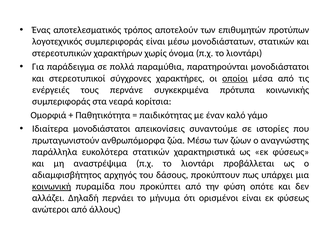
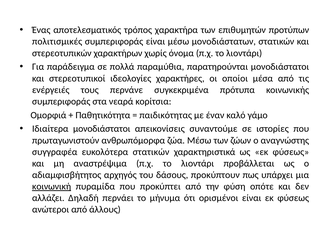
αποτελούν: αποτελούν -> χαρακτήρα (176, 30)
λογοτεχνικός: λογοτεχνικός -> πολιτισμικές (57, 42)
σύγχρονες: σύγχρονες -> ιδεολογίες (131, 78)
οποίοι underline: present -> none (235, 78)
παράλληλα: παράλληλα -> συγγραφέα (55, 152)
